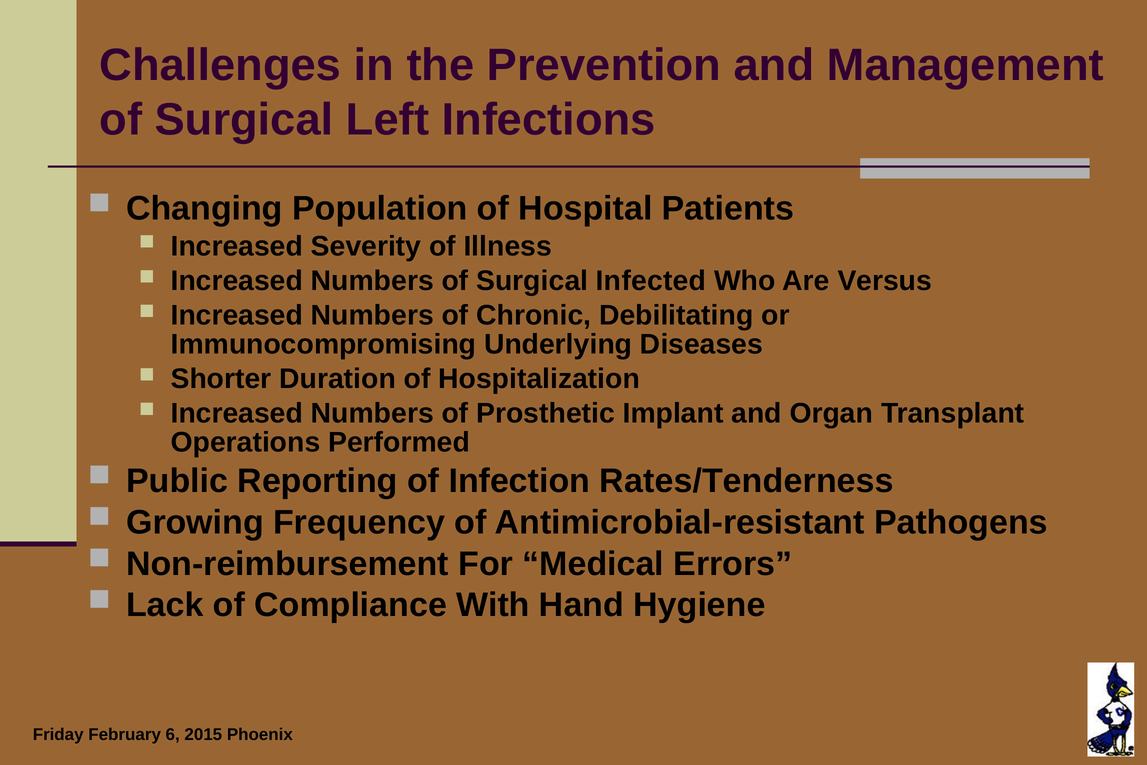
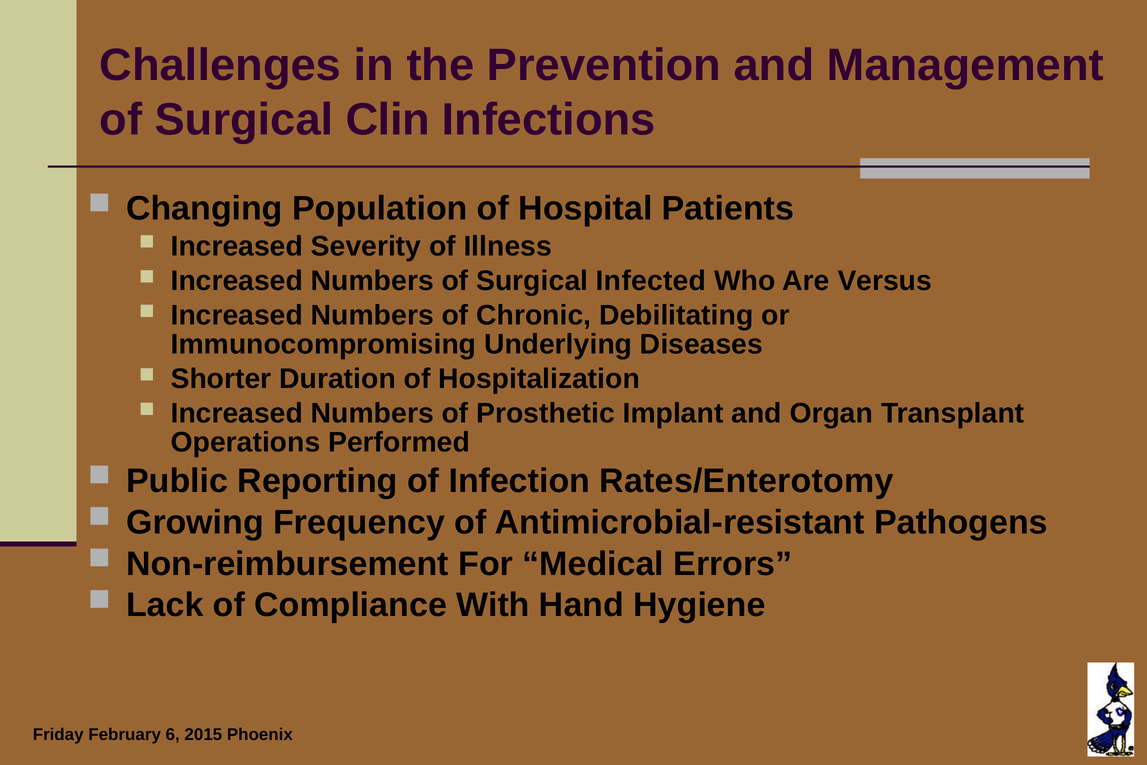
Left: Left -> Clin (388, 120)
Rates/Tenderness: Rates/Tenderness -> Rates/Enterotomy (747, 481)
